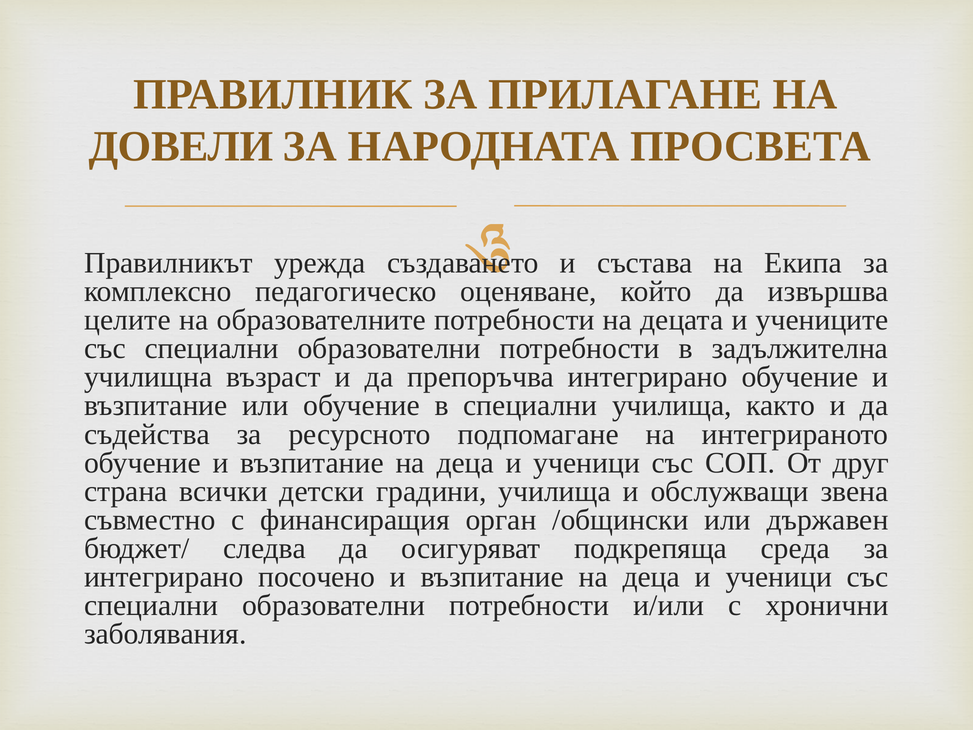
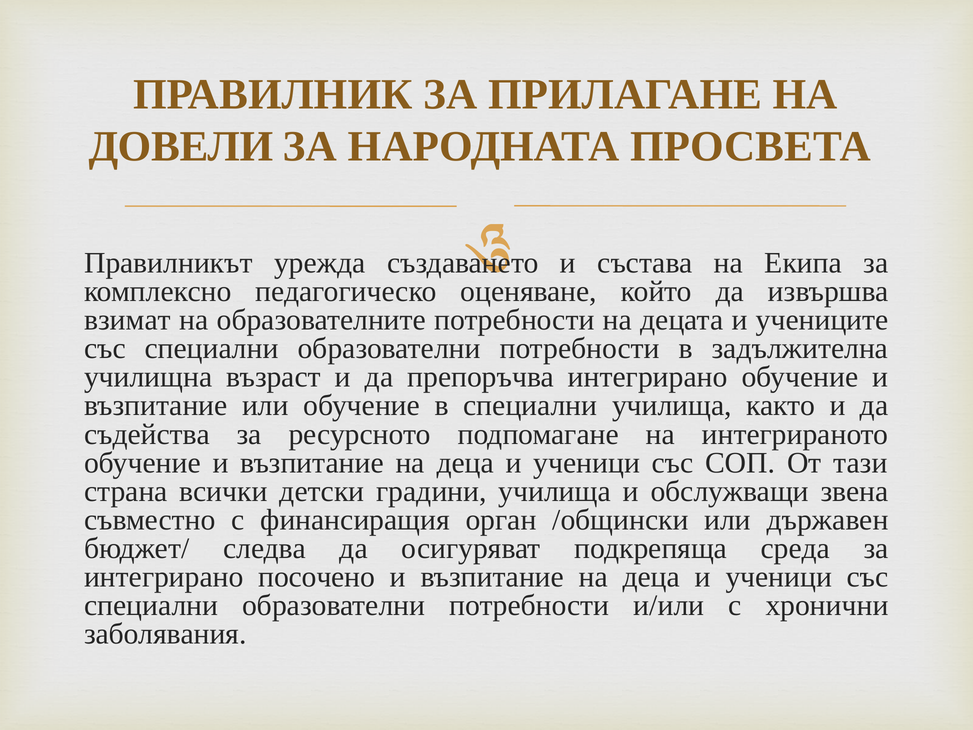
целите: целите -> взимат (128, 320)
друг: друг -> тази (861, 463)
